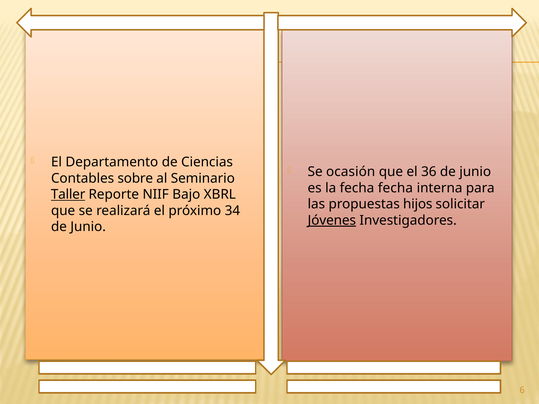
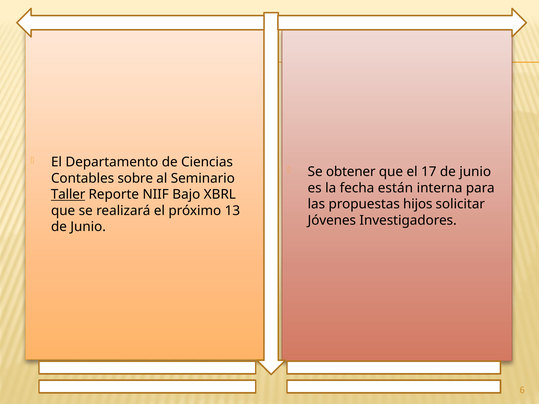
ocasión: ocasión -> obtener (351, 172)
36: 36 -> 17 (429, 172)
fecha fecha: fecha -> están (395, 188)
34: 34 -> 13 (232, 211)
Jóvenes underline: present -> none (332, 220)
